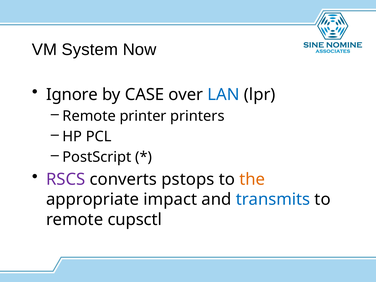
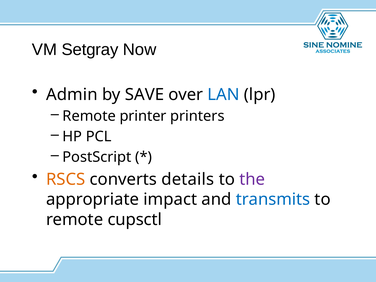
System: System -> Setgray (90, 50)
Ignore: Ignore -> Admin (72, 95)
CASE: CASE -> SAVE (144, 95)
RSCS colour: purple -> orange (66, 179)
pstops: pstops -> details (188, 179)
the colour: orange -> purple (252, 179)
